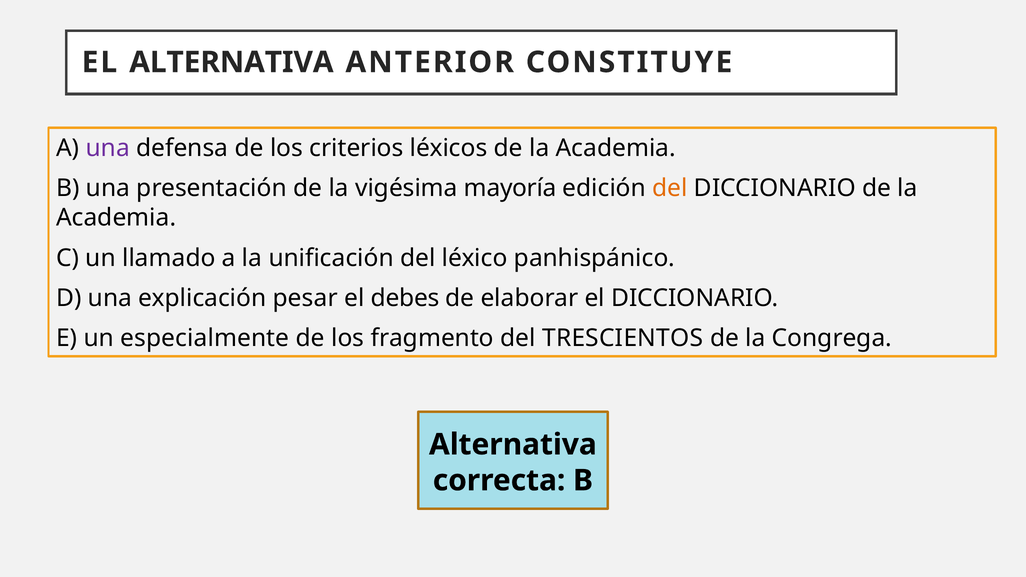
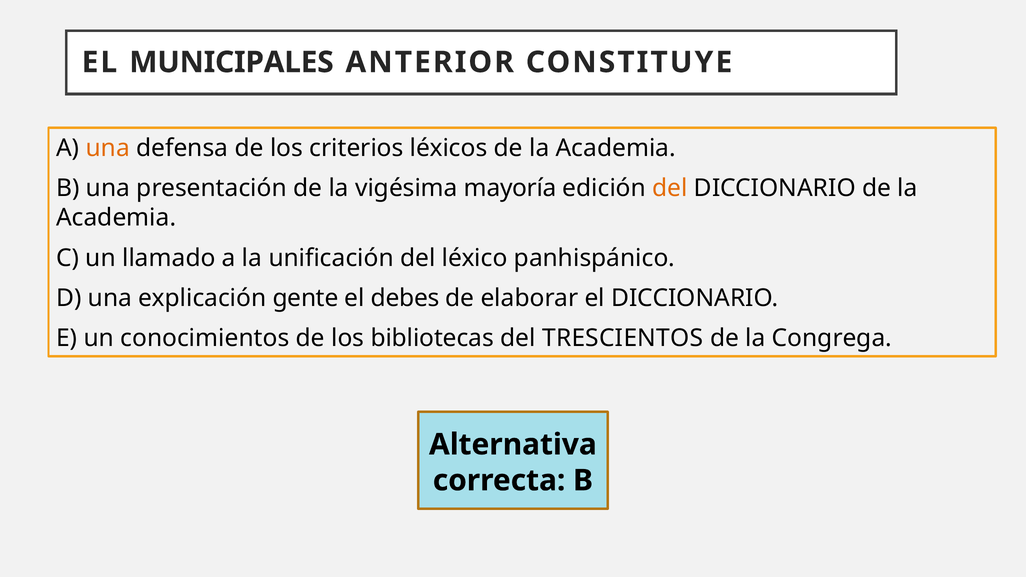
EL ALTERNATIVA: ALTERNATIVA -> MUNICIPALES (231, 62)
una colour: purple -> orange (108, 148)
pesar: pesar -> gente (306, 298)
especialmente: especialmente -> conocimientos (205, 338)
fragmento: fragmento -> bibliotecas (432, 338)
